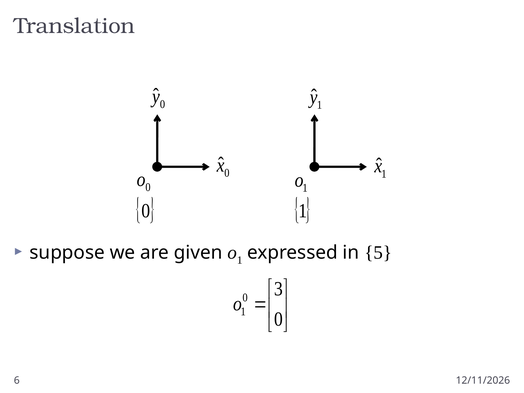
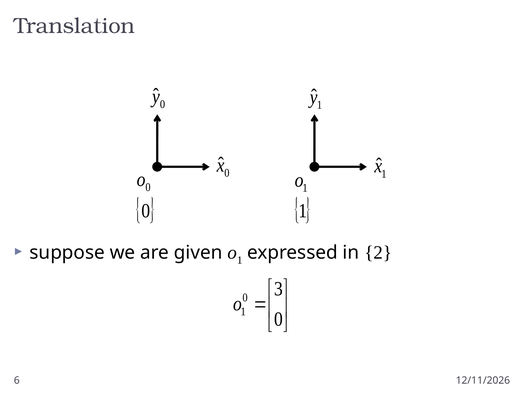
5: 5 -> 2 (378, 253)
